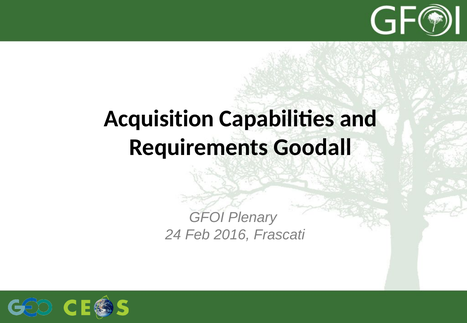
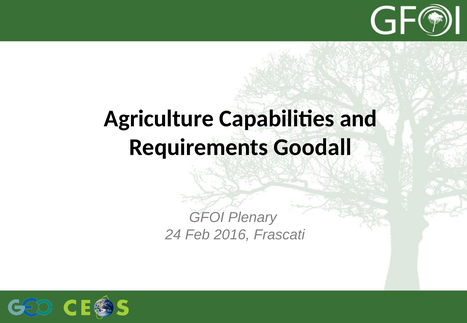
Acquisition: Acquisition -> Agriculture (159, 119)
